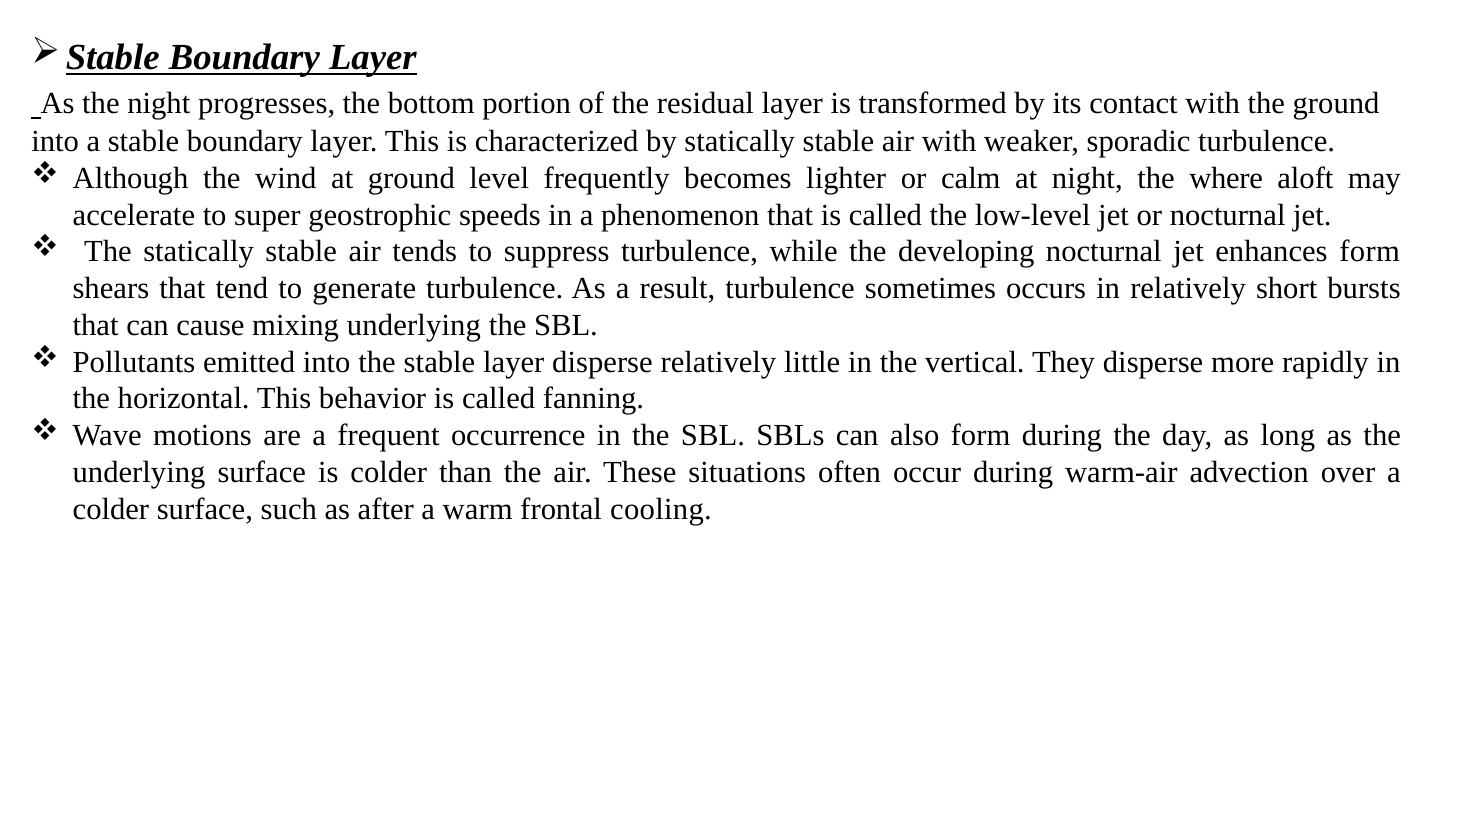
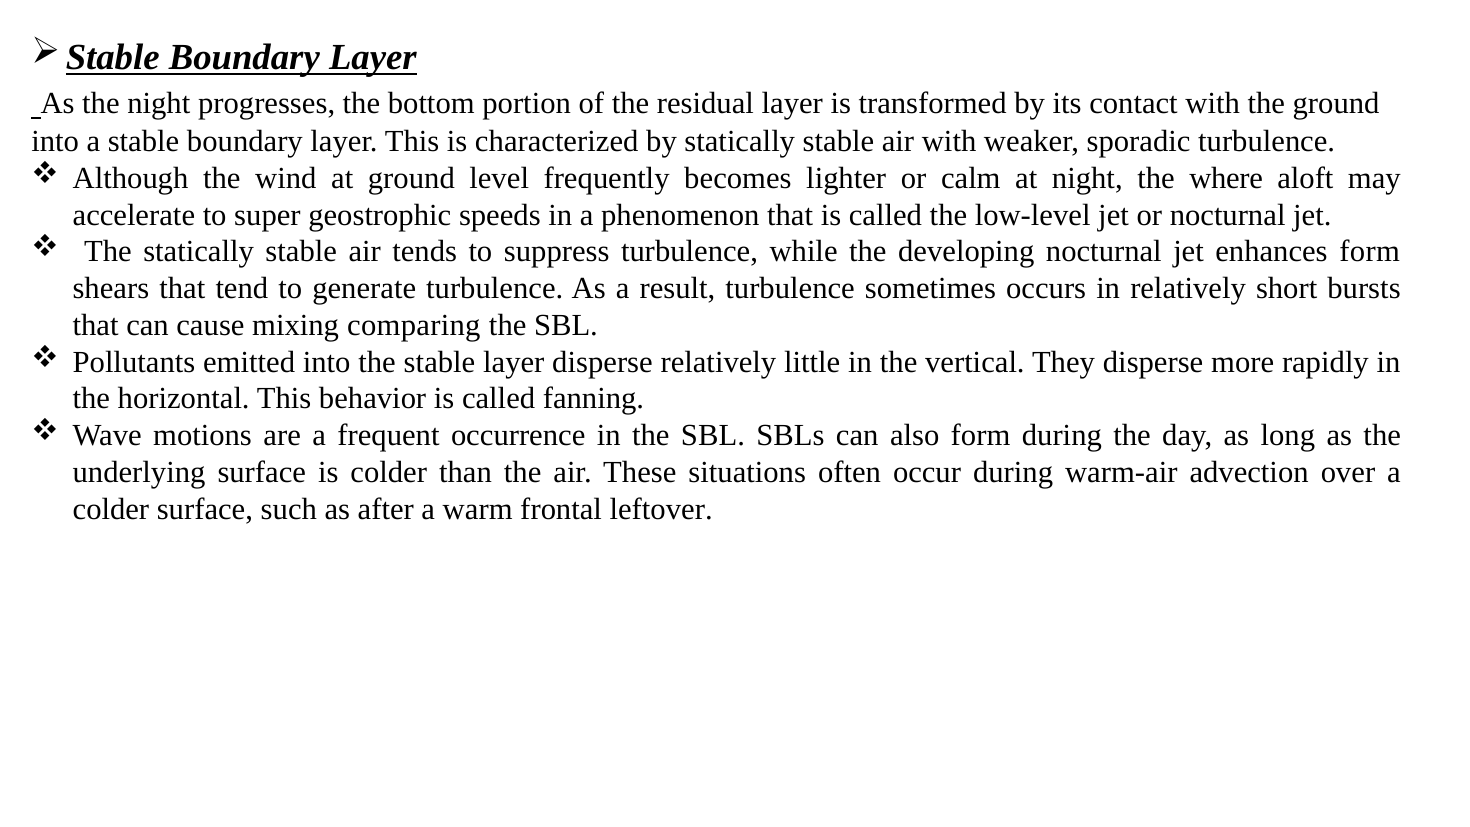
mixing underlying: underlying -> comparing (414, 325)
cooling: cooling -> leftover (661, 509)
